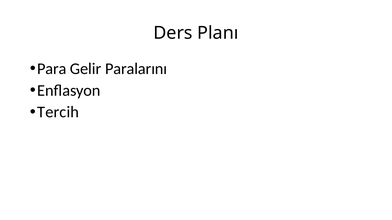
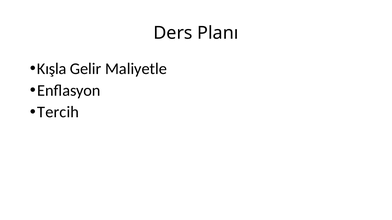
Para: Para -> Kışla (52, 69)
Paralarını: Paralarını -> Maliyetle (136, 69)
